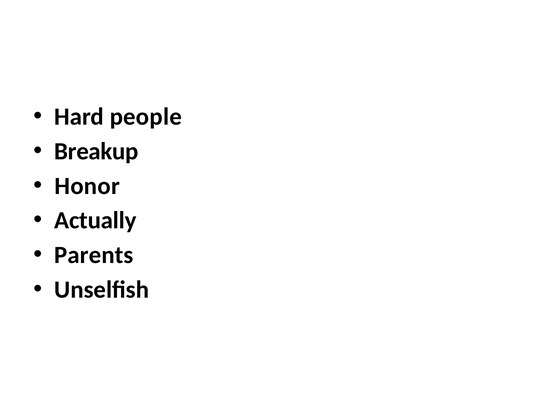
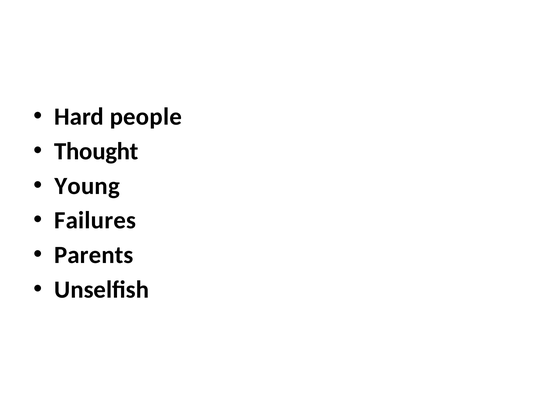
Breakup: Breakup -> Thought (96, 152)
Honor: Honor -> Young (87, 186)
Actually: Actually -> Failures (95, 221)
